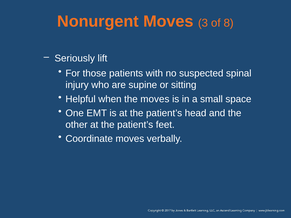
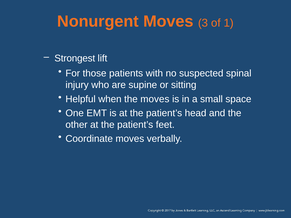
8: 8 -> 1 (229, 23)
Seriously: Seriously -> Strongest (75, 58)
